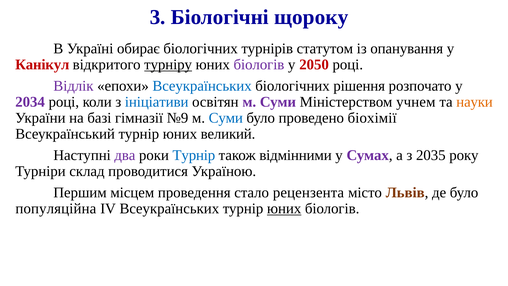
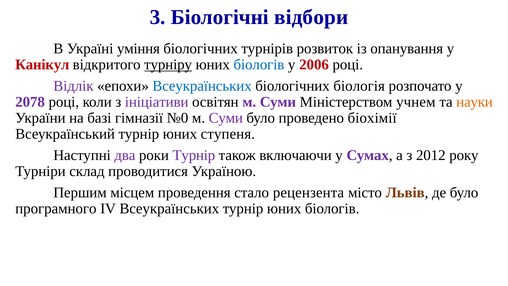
щороку: щороку -> відбори (311, 17)
обирає: обирає -> уміння (138, 49)
статутом: статутом -> розвиток (325, 49)
біологів colour: purple -> blue (259, 65)
2050: 2050 -> 2006 (314, 65)
рішення: рішення -> біологія (359, 86)
2034: 2034 -> 2078 (30, 102)
ініціативи colour: blue -> purple (157, 102)
№9: №9 -> №0 (178, 118)
Суми colour: blue -> purple (226, 118)
великий: великий -> ступеня (228, 134)
Турнір colour: blue -> purple (194, 155)
відмінними: відмінними -> включаючи (296, 155)
2035: 2035 -> 2012 (431, 155)
популяційна: популяційна -> програмного (56, 208)
юних underline: present -> none (284, 208)
